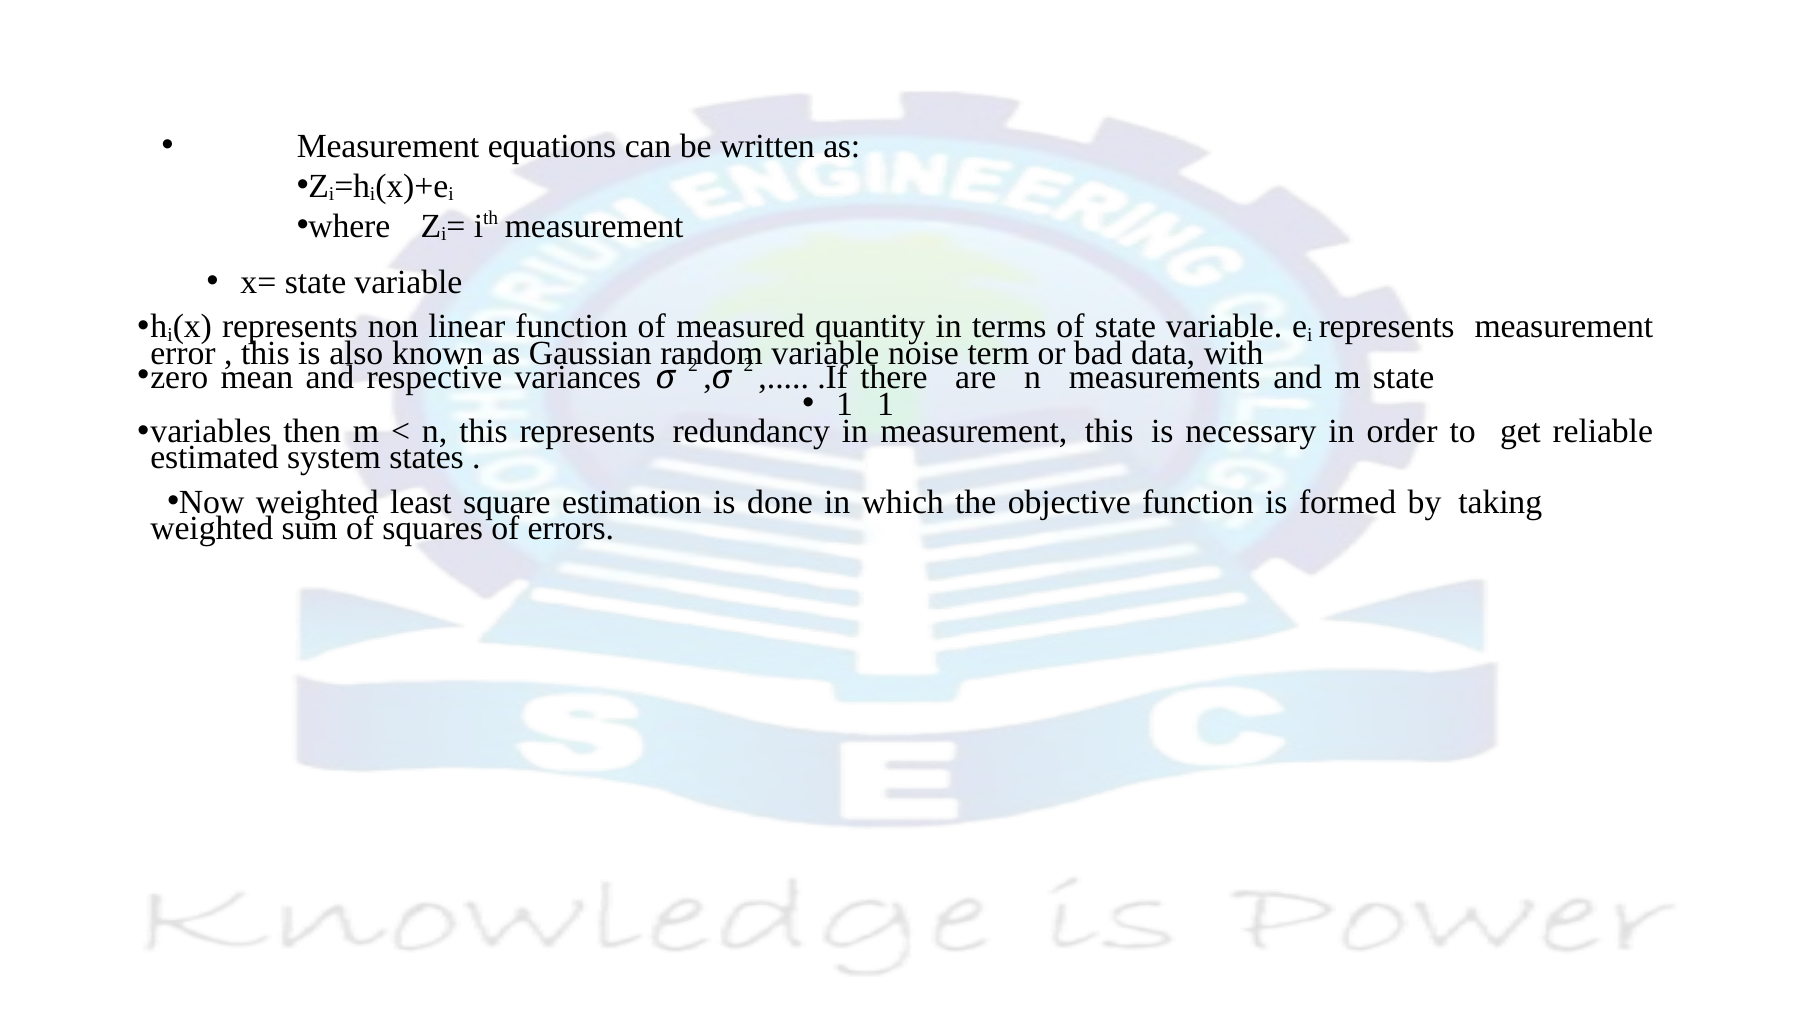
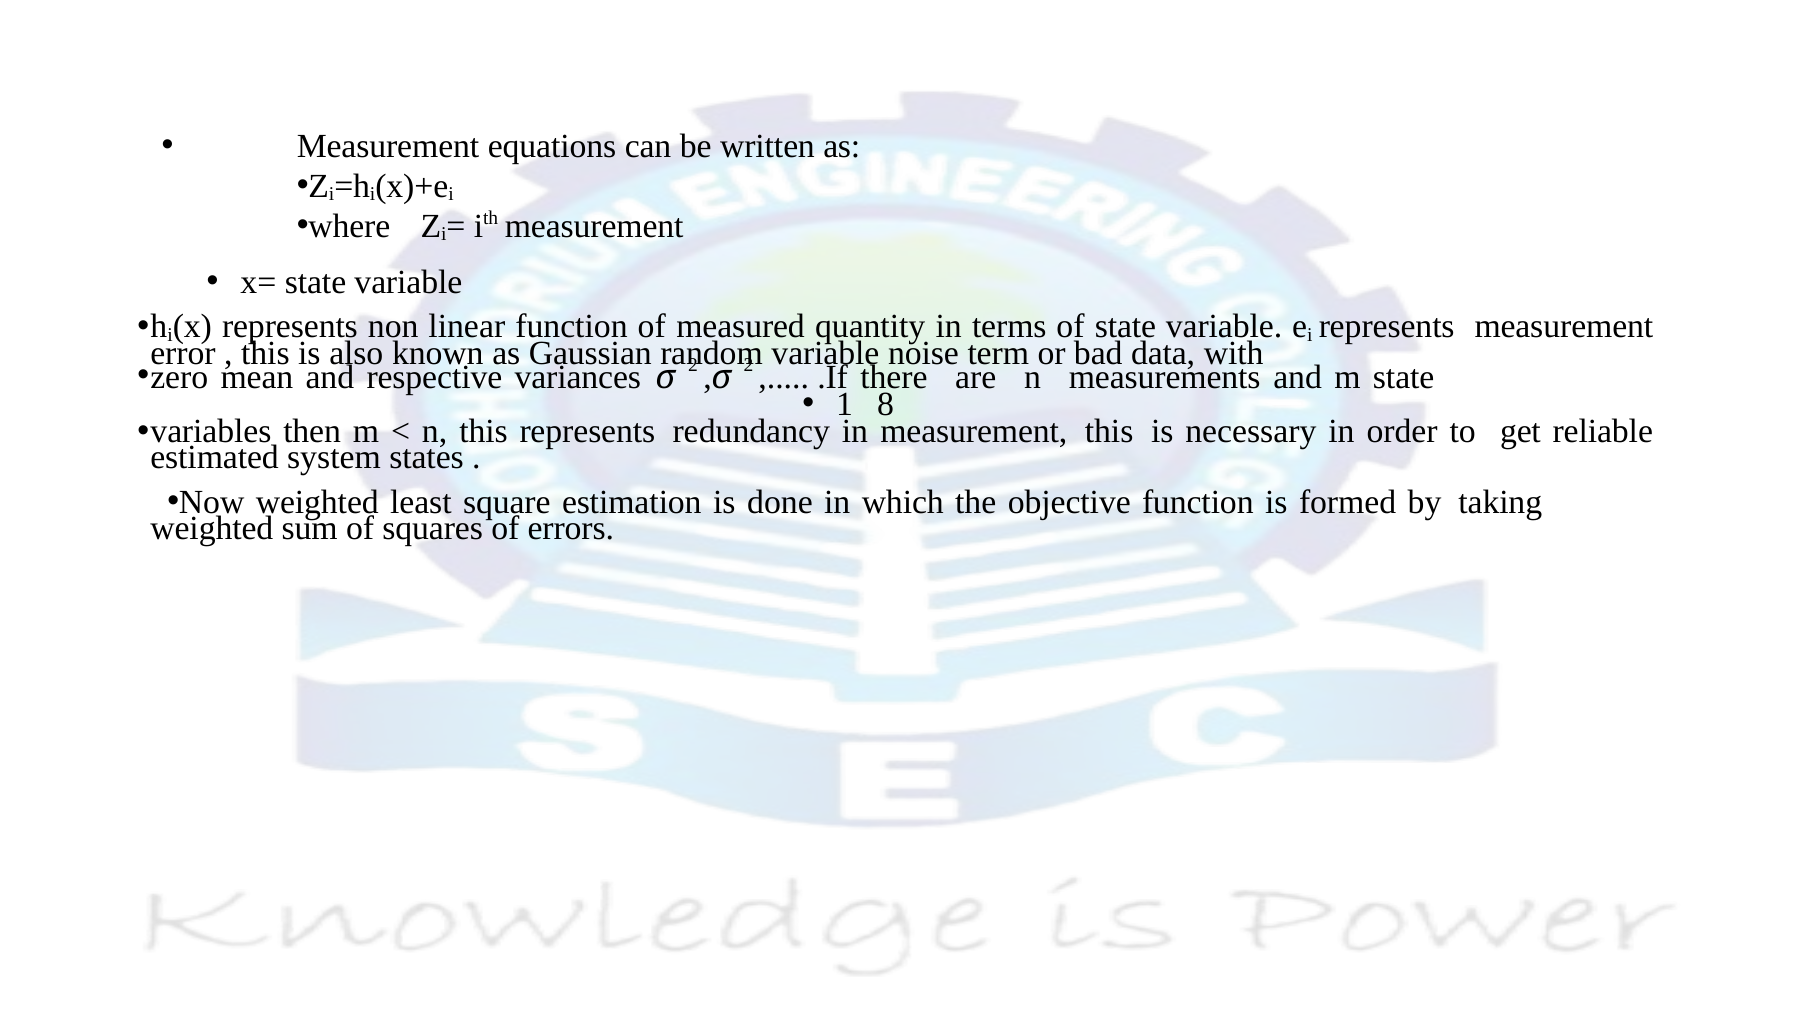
1 1: 1 -> 8 (886, 405)
